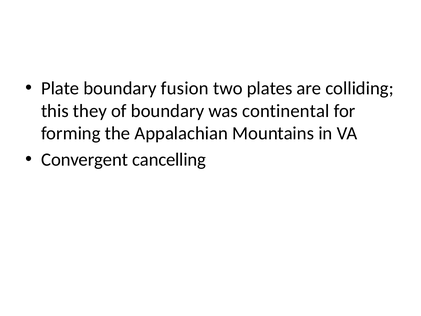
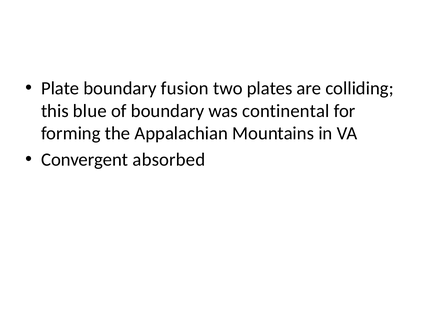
they: they -> blue (90, 111)
cancelling: cancelling -> absorbed (169, 159)
